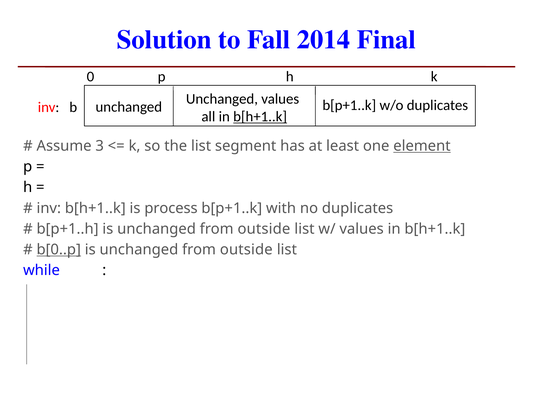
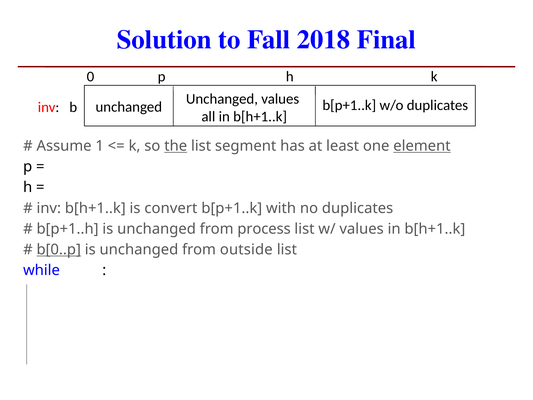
2014: 2014 -> 2018 (324, 40)
b[h+1..k underline: present -> none (260, 117)
3: 3 -> 1 (100, 146)
the underline: none -> present (176, 146)
process: process -> convert (171, 208)
outside: outside -> process (264, 229)
